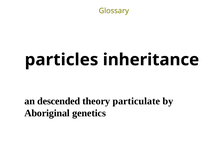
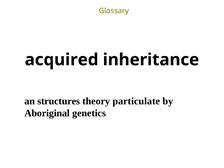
particles: particles -> acquired (62, 60)
descended: descended -> structures (59, 101)
